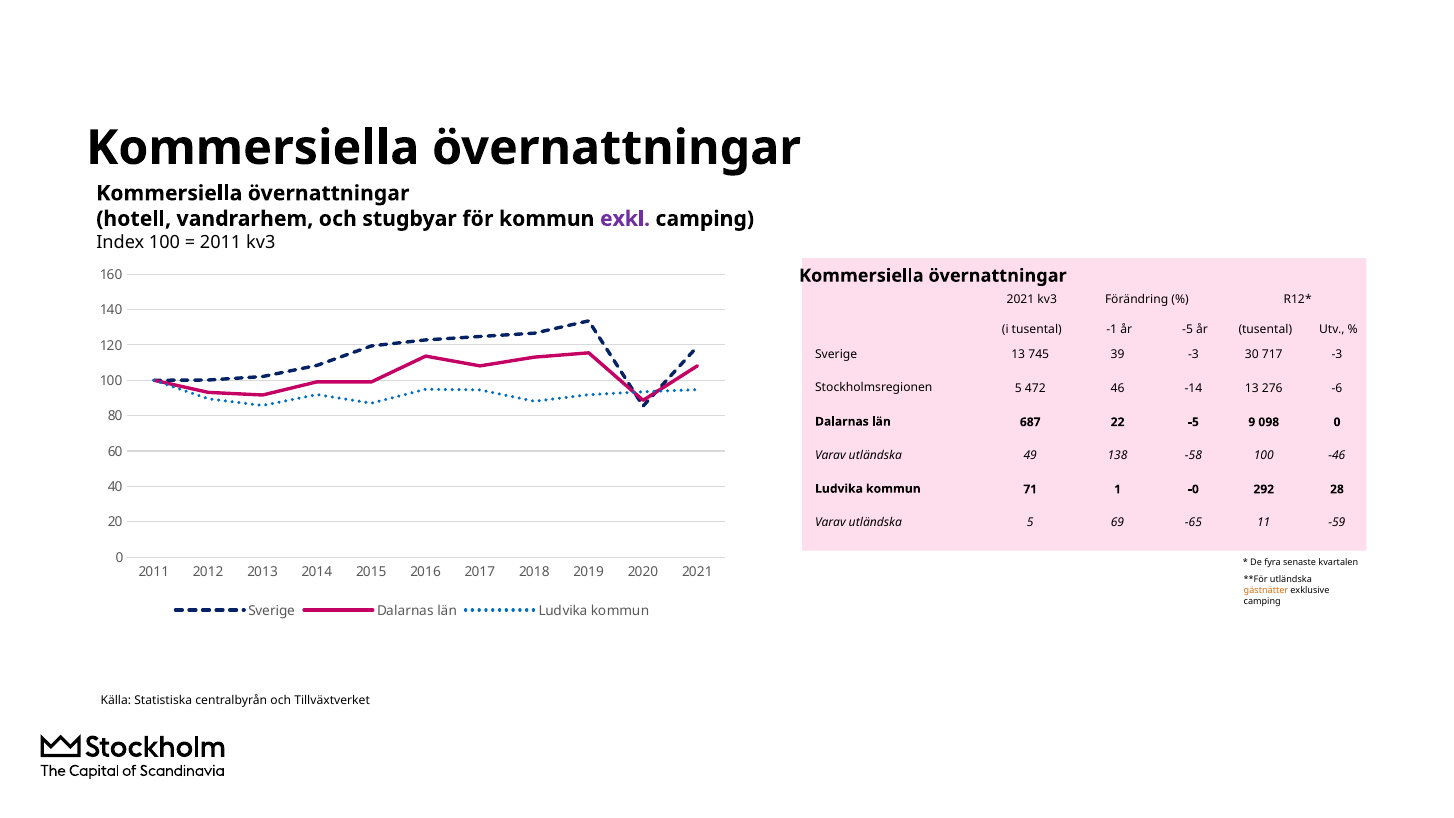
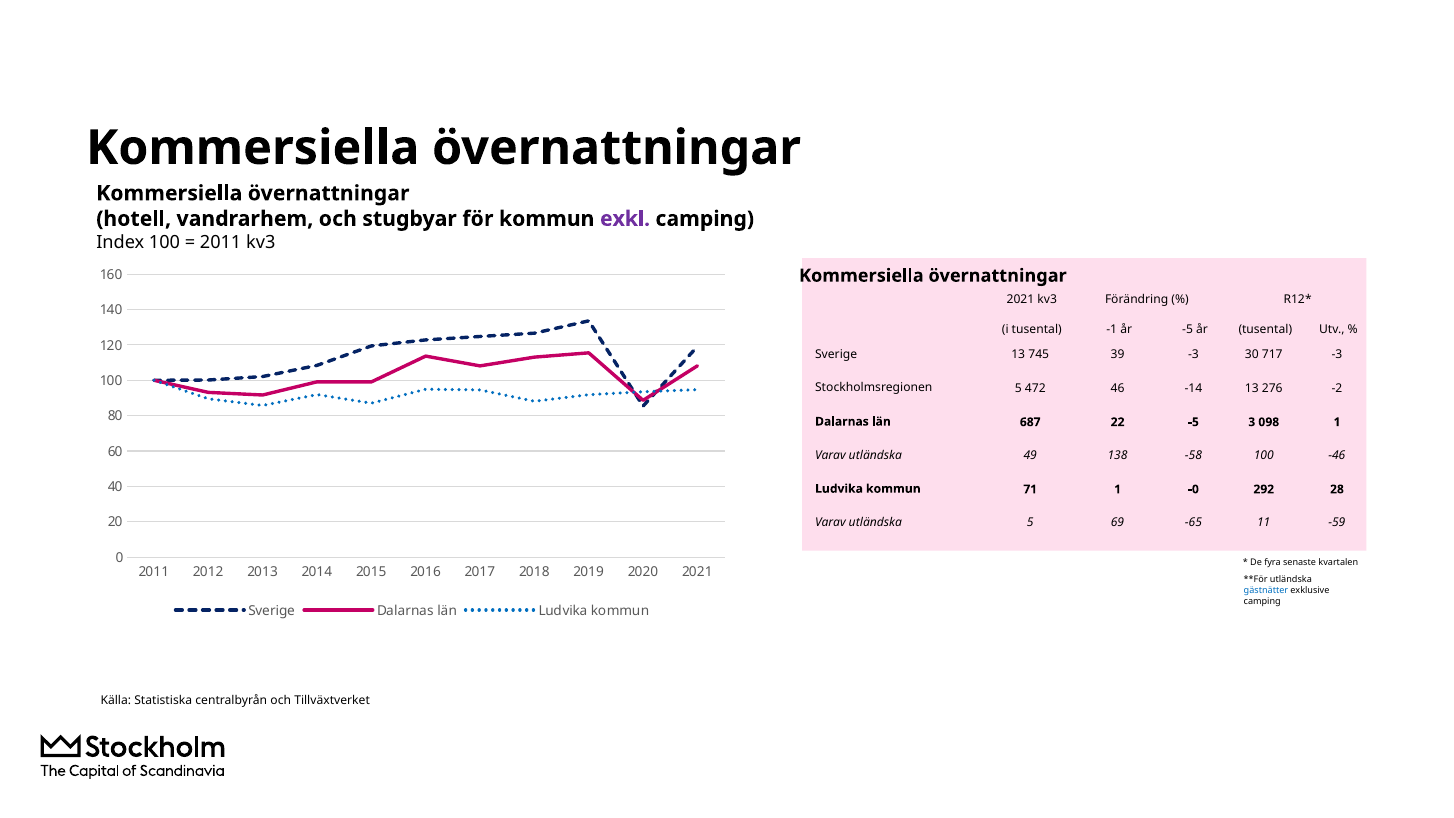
-6: -6 -> -2 (1337, 388)
9: 9 -> 3 (1252, 422)
098 0: 0 -> 1 (1337, 422)
gästnätter colour: orange -> blue (1266, 590)
